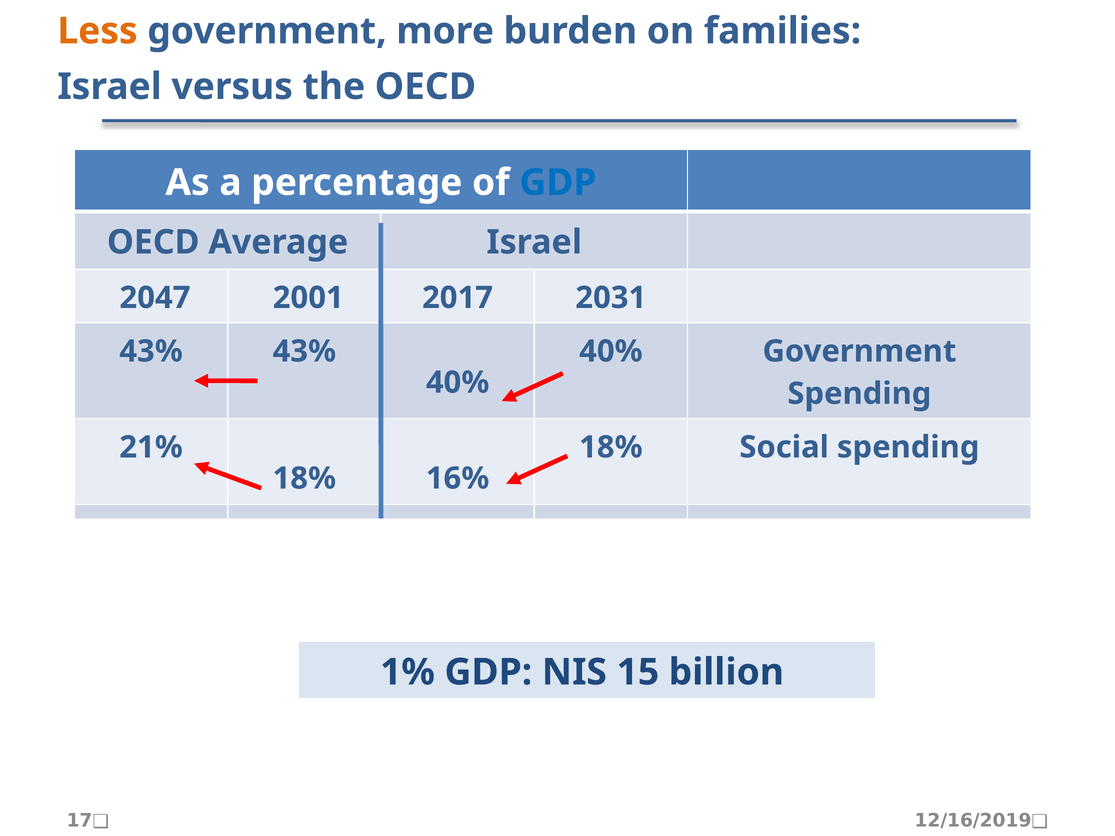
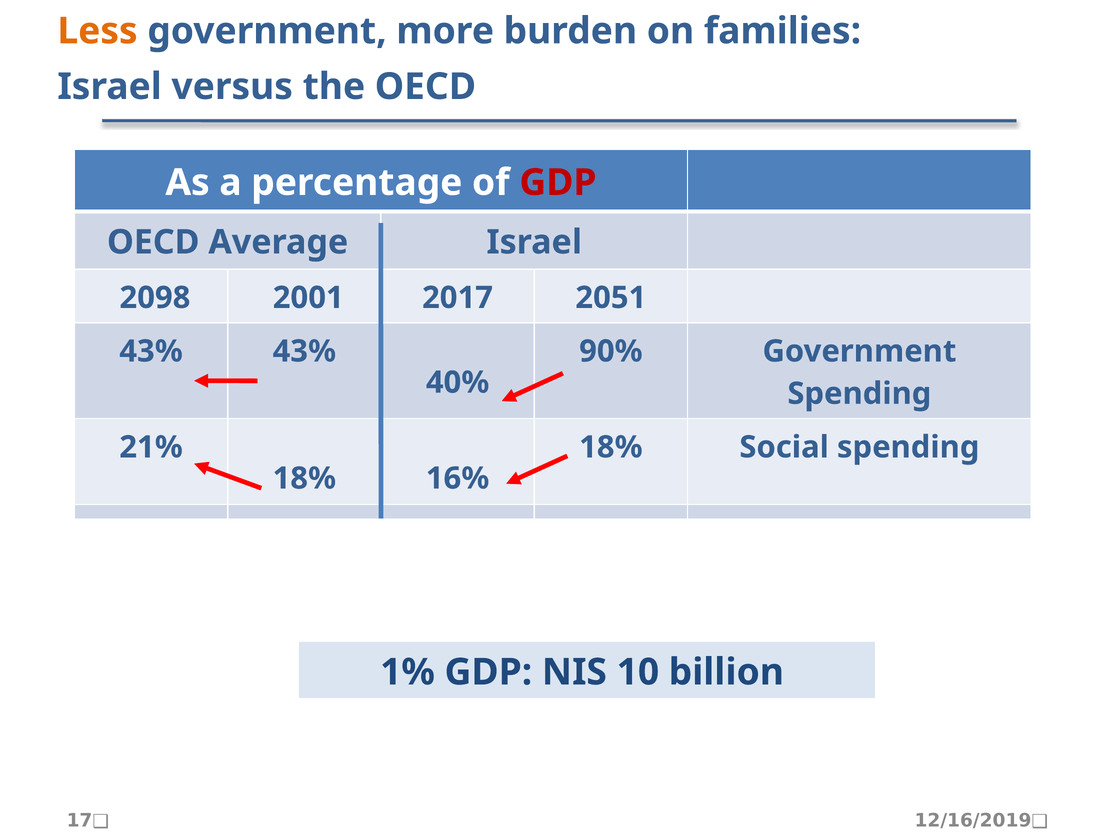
GDP colour: blue -> red (558, 183)
2047: 2047 -> 2098 (155, 298)
2031: 2031 -> 2051 (611, 298)
40%: 40% -> 90% (611, 351)
15: 15 -> 10 (638, 672)
